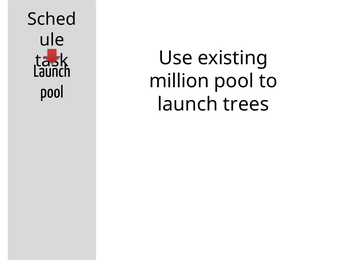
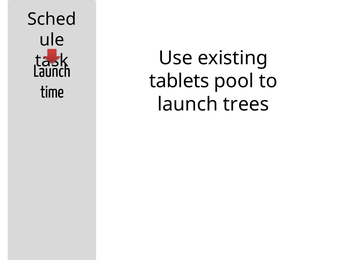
million: million -> tablets (179, 81)
pool: pool -> time (52, 92)
